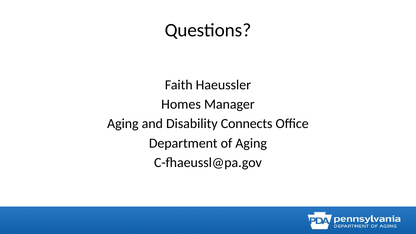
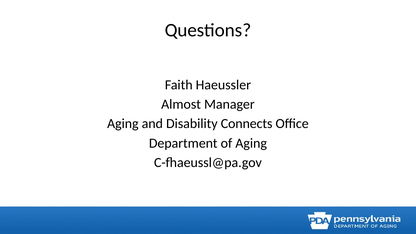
Homes: Homes -> Almost (181, 104)
